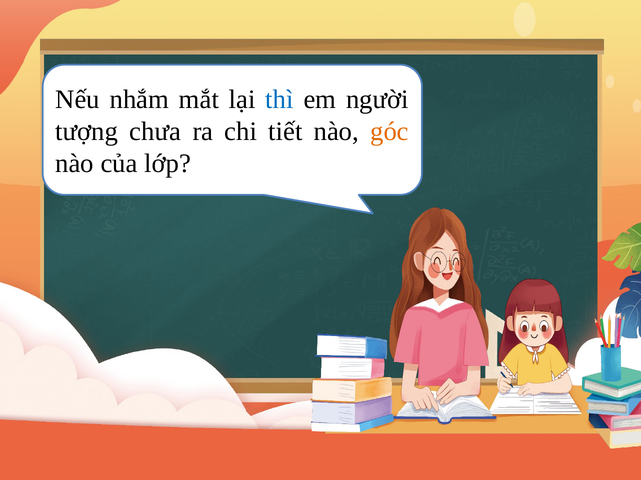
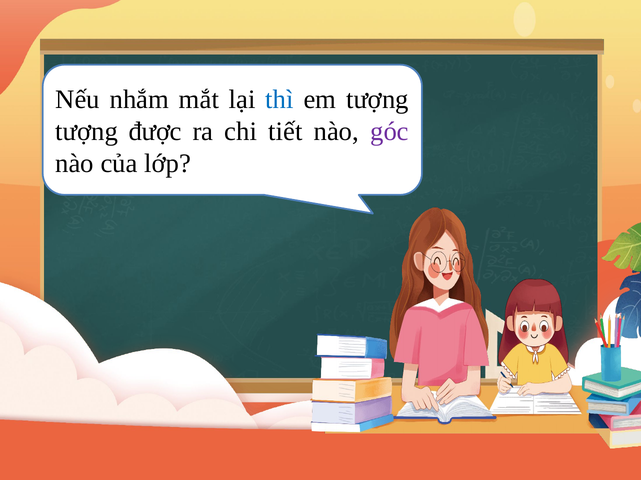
em người: người -> tượng (377, 100)
chưa: chưa -> được (155, 132)
góc colour: orange -> purple (389, 132)
